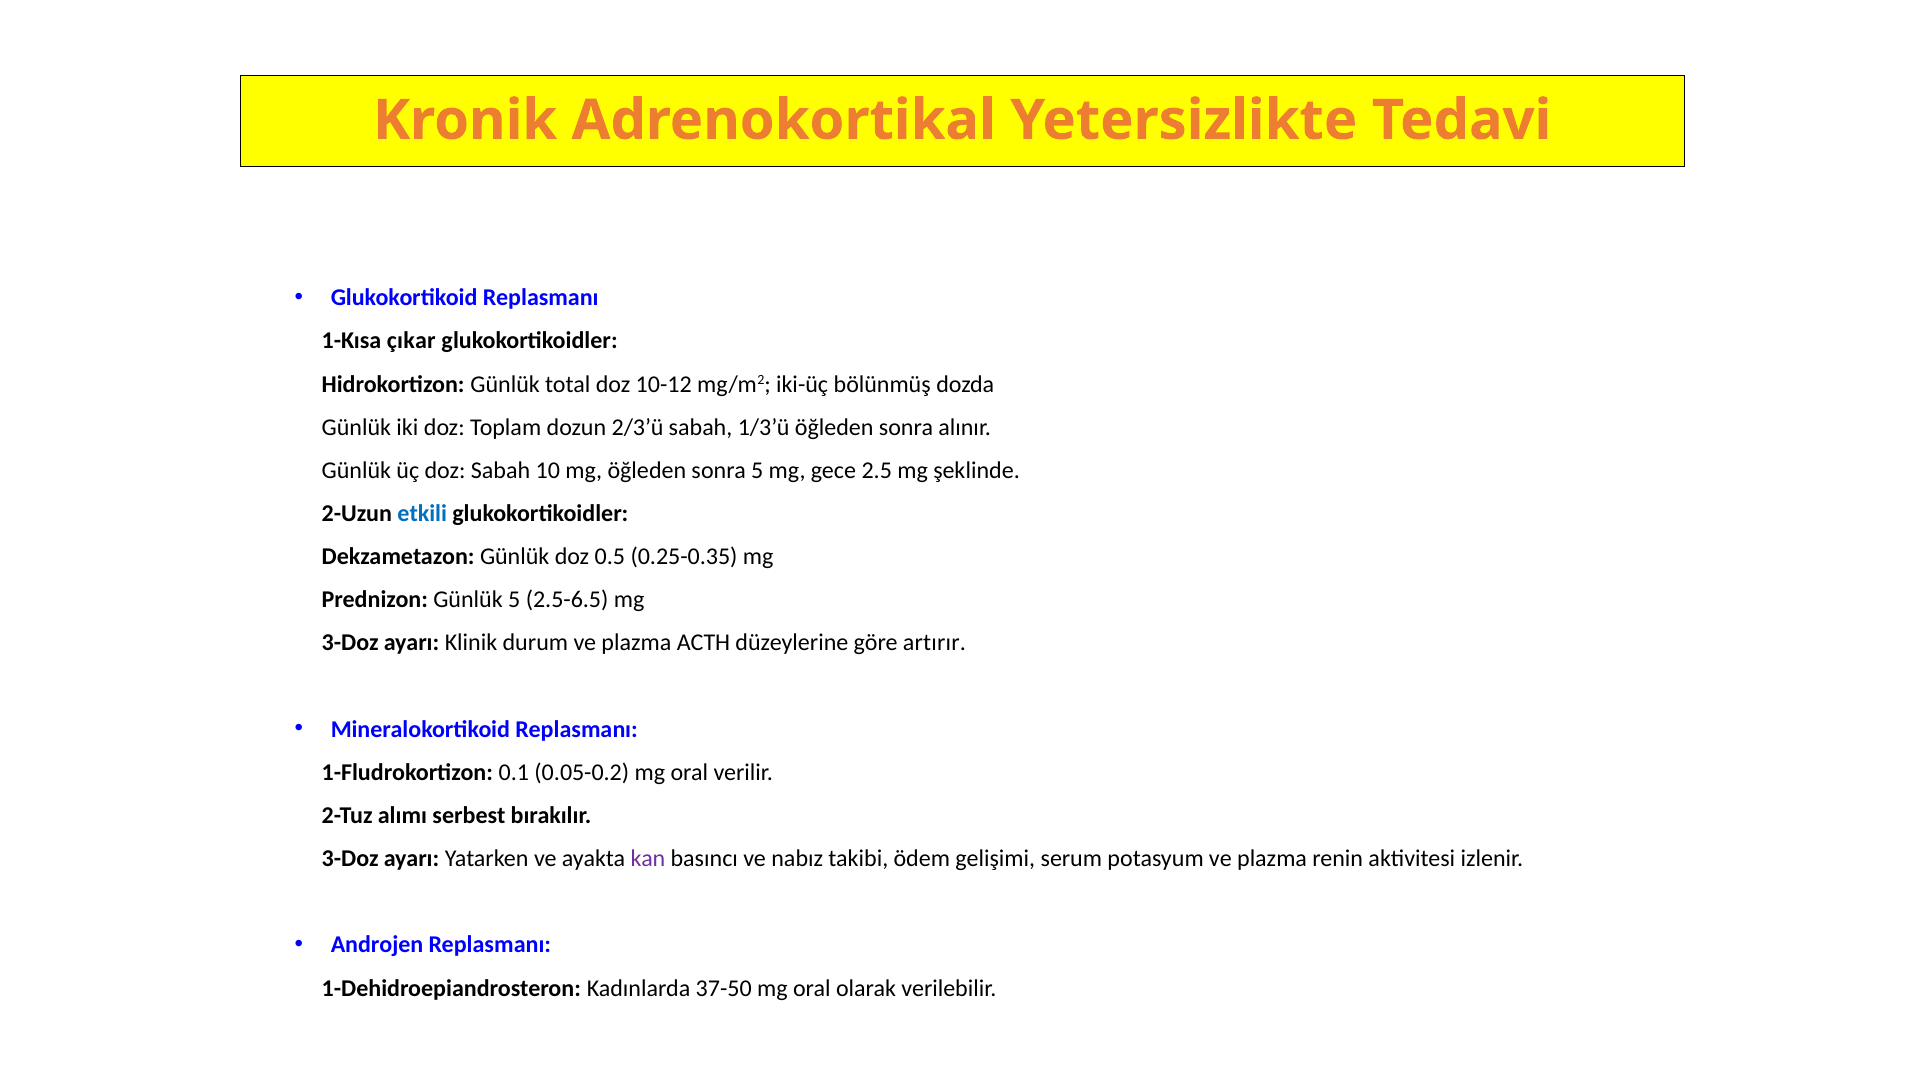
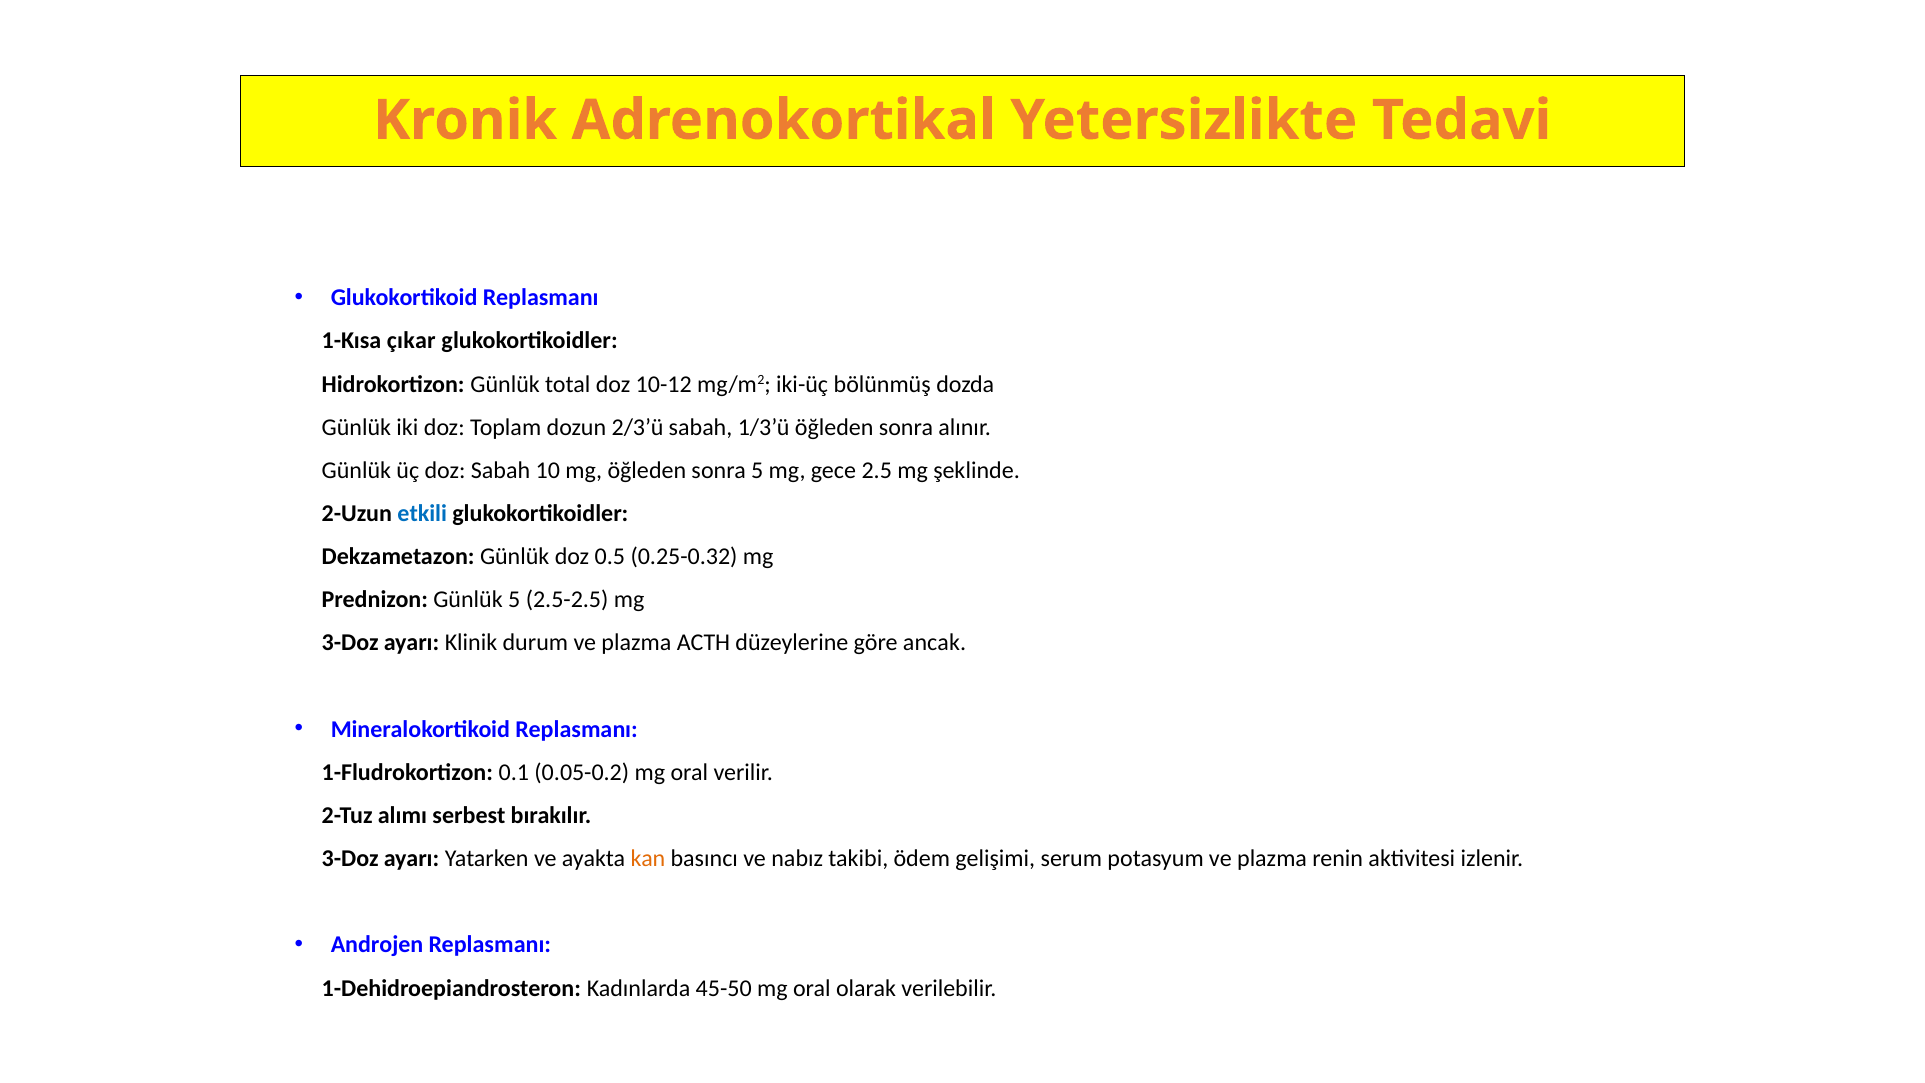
0.25-0.35: 0.25-0.35 -> 0.25-0.32 (684, 557)
2.5-6.5: 2.5-6.5 -> 2.5-2.5 (567, 600)
artırır: artırır -> ancak (935, 643)
kan colour: purple -> orange (648, 859)
37-50: 37-50 -> 45-50 (724, 988)
